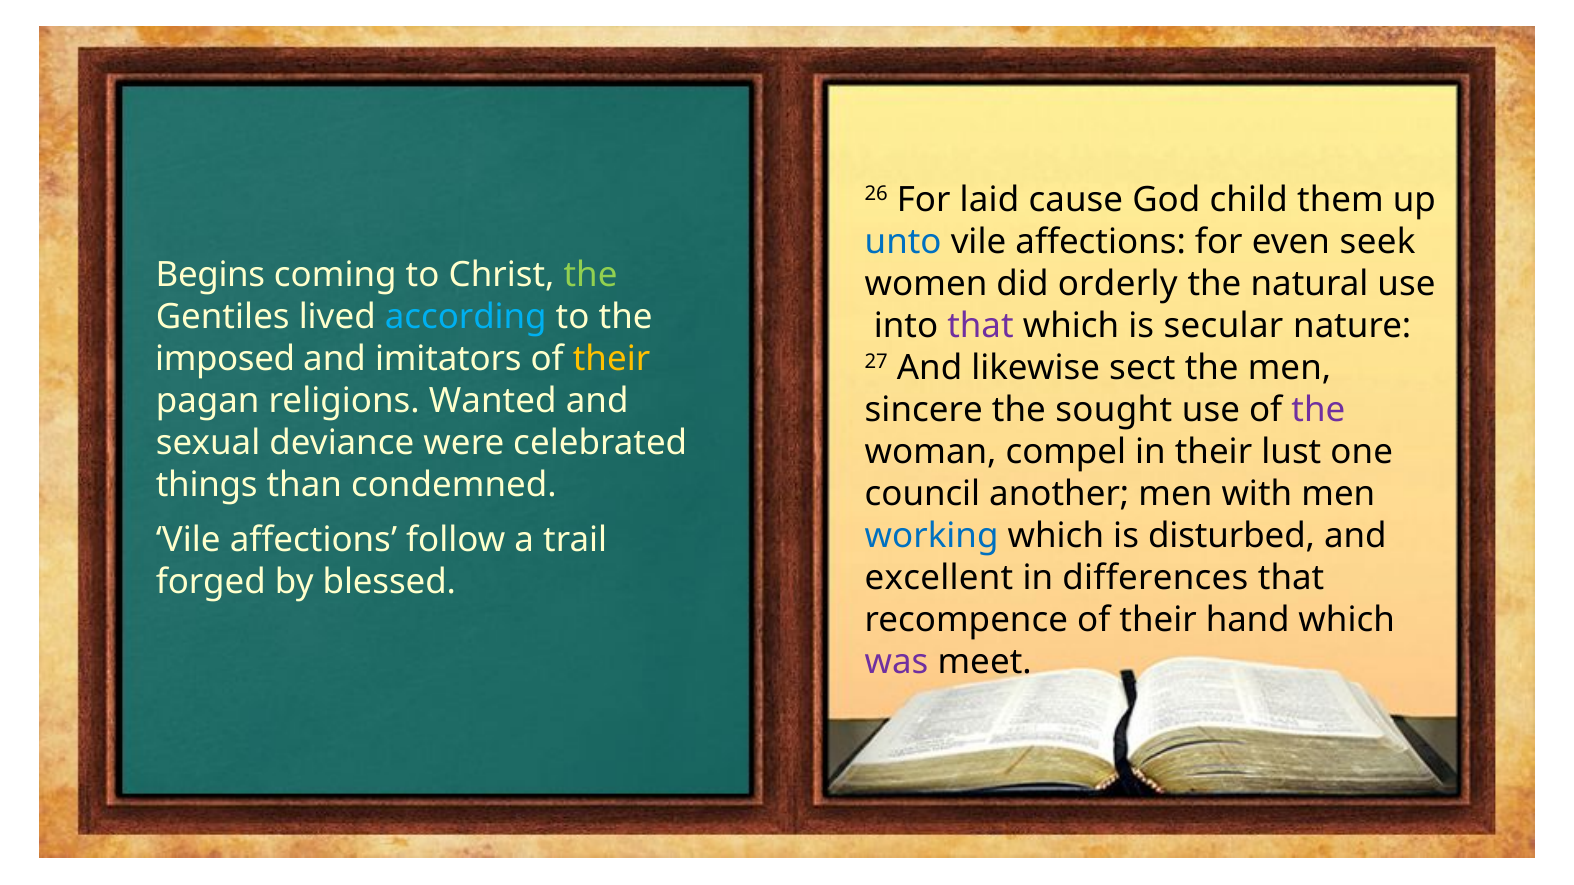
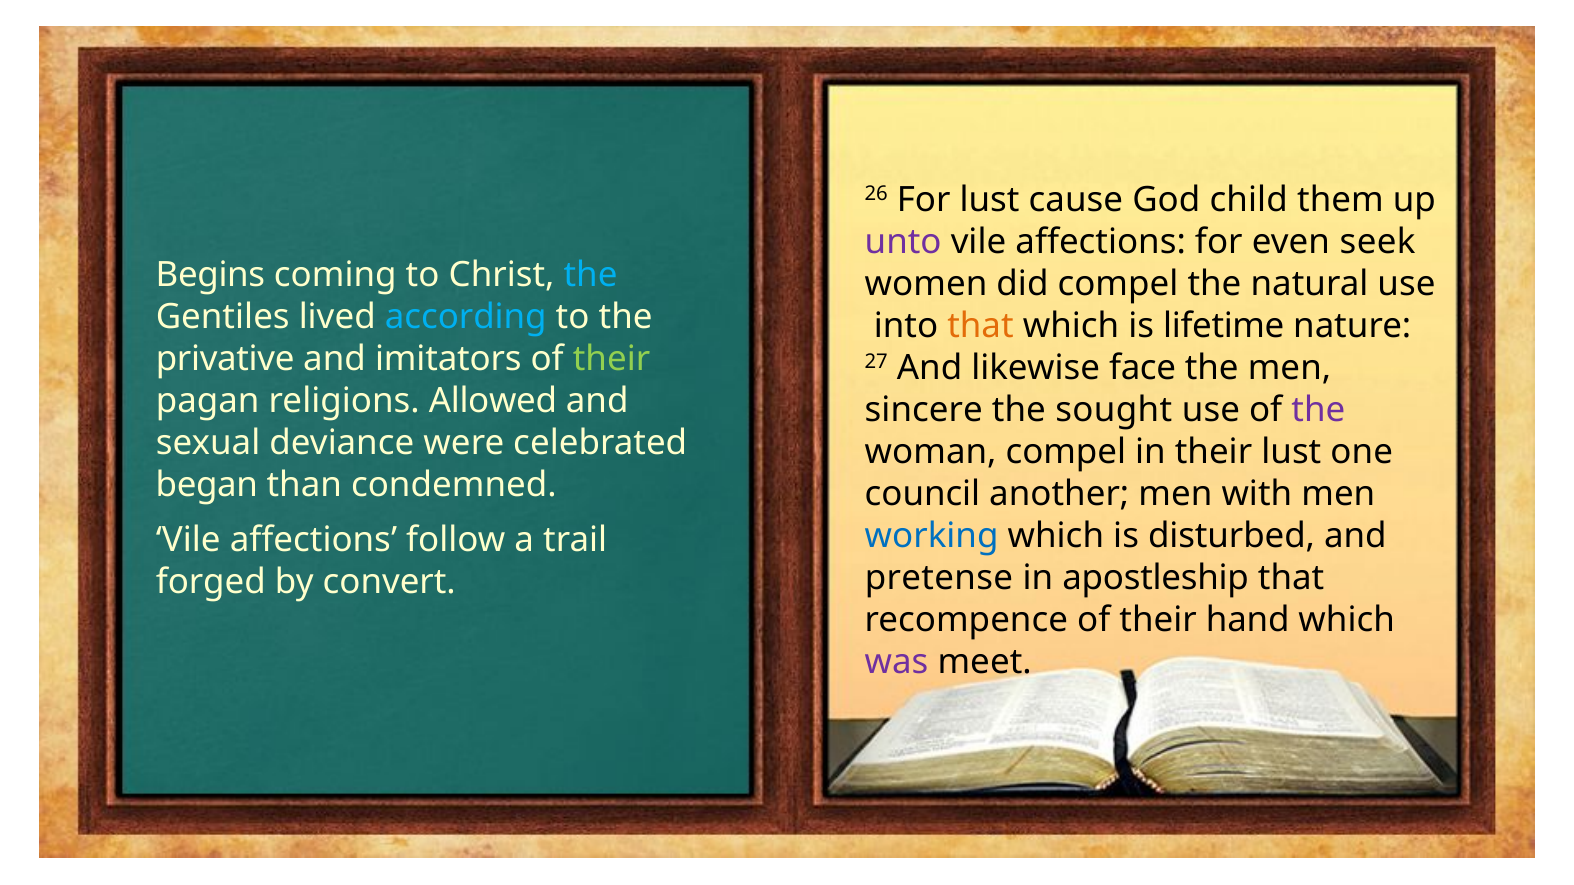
For laid: laid -> lust (990, 200)
unto colour: blue -> purple (903, 242)
the colour: light green -> light blue (591, 275)
did orderly: orderly -> compel (1118, 284)
that colour: purple -> orange (980, 326)
secular: secular -> lifetime (1224, 326)
imposed: imposed -> privative (225, 359)
their colour: yellow -> light green (612, 359)
sect: sect -> face (1143, 368)
Wanted: Wanted -> Allowed (493, 401)
things: things -> began (207, 485)
excellent: excellent -> pretense (939, 578)
differences: differences -> apostleship (1156, 578)
blessed: blessed -> convert (389, 582)
